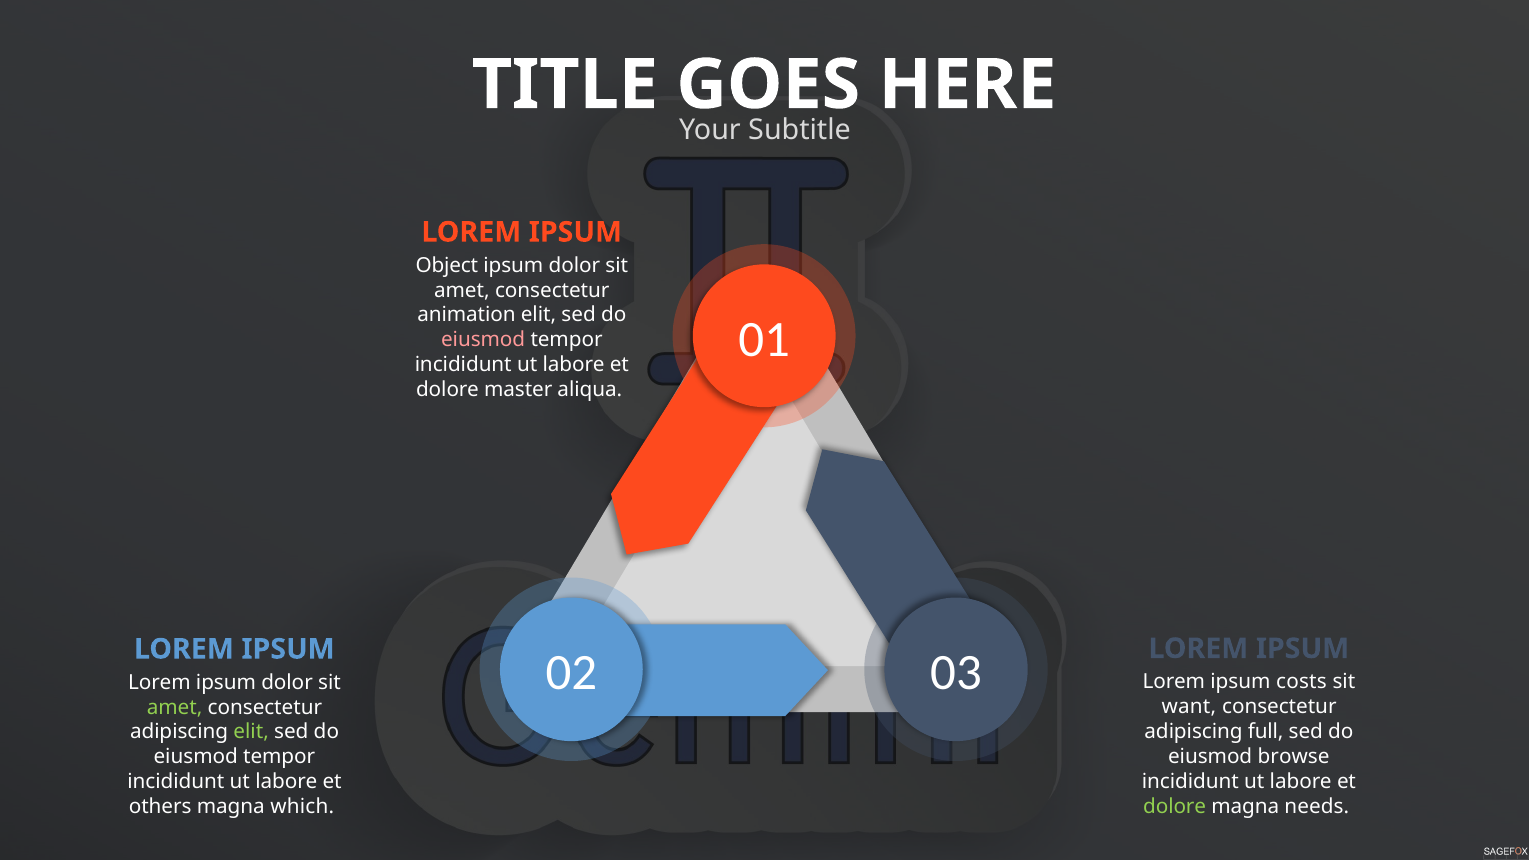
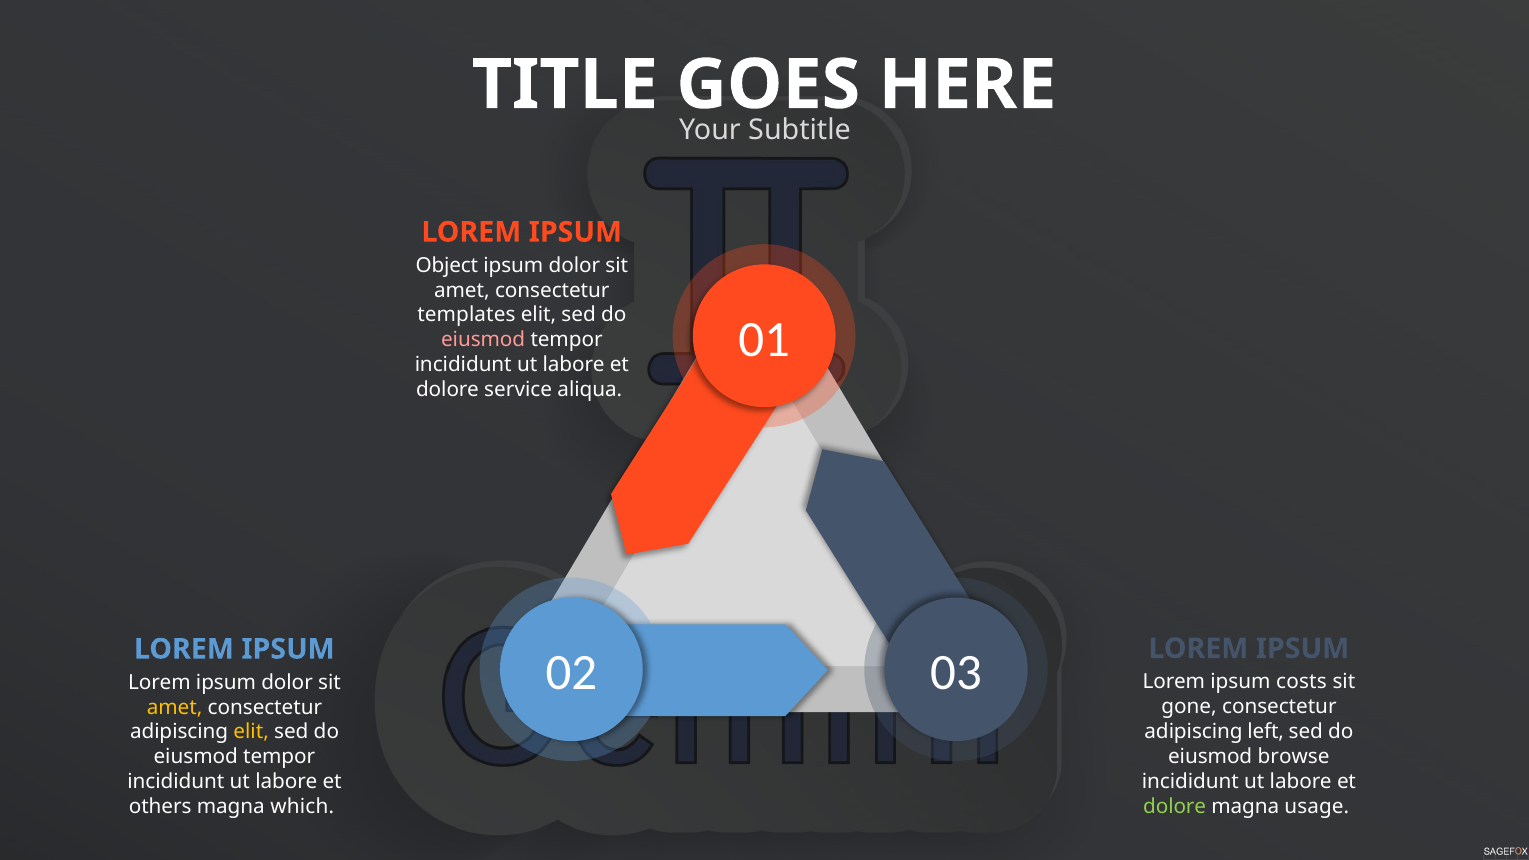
animation: animation -> templates (466, 315)
master: master -> service (518, 390)
want: want -> gone (1189, 707)
amet colour: light green -> yellow (175, 707)
full: full -> left (1266, 732)
elit colour: light green -> yellow (251, 732)
needs: needs -> usage (1317, 806)
